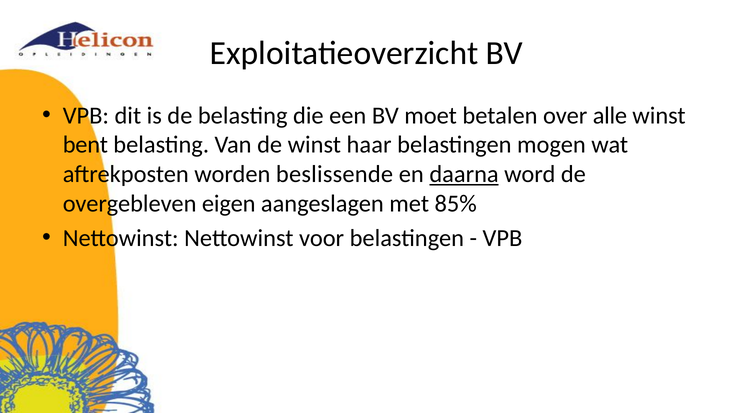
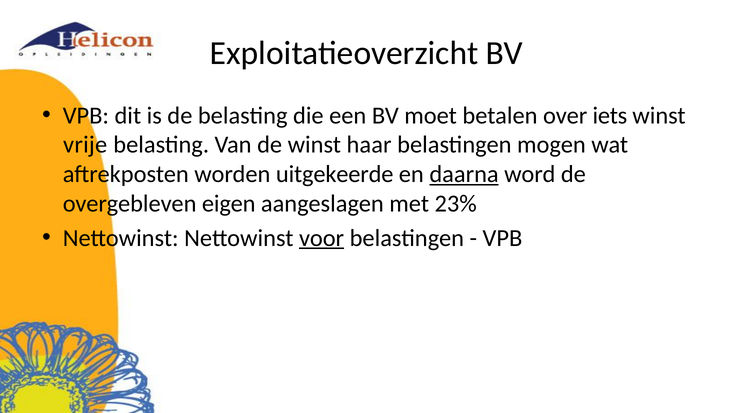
alle: alle -> iets (610, 115)
bent: bent -> vrije (85, 145)
beslissende: beslissende -> uitgekeerde (335, 174)
85%: 85% -> 23% (456, 203)
voor underline: none -> present (322, 238)
